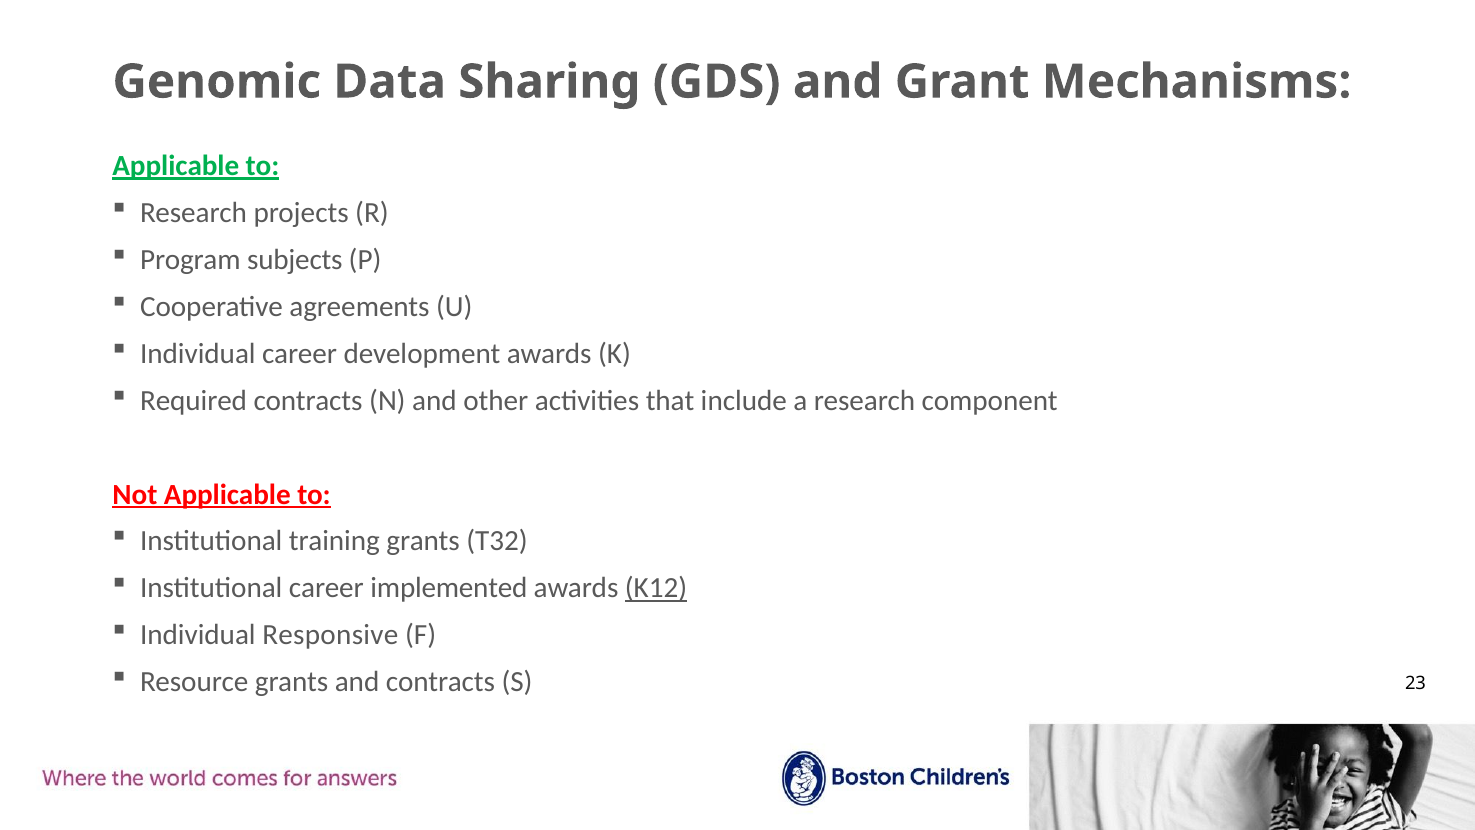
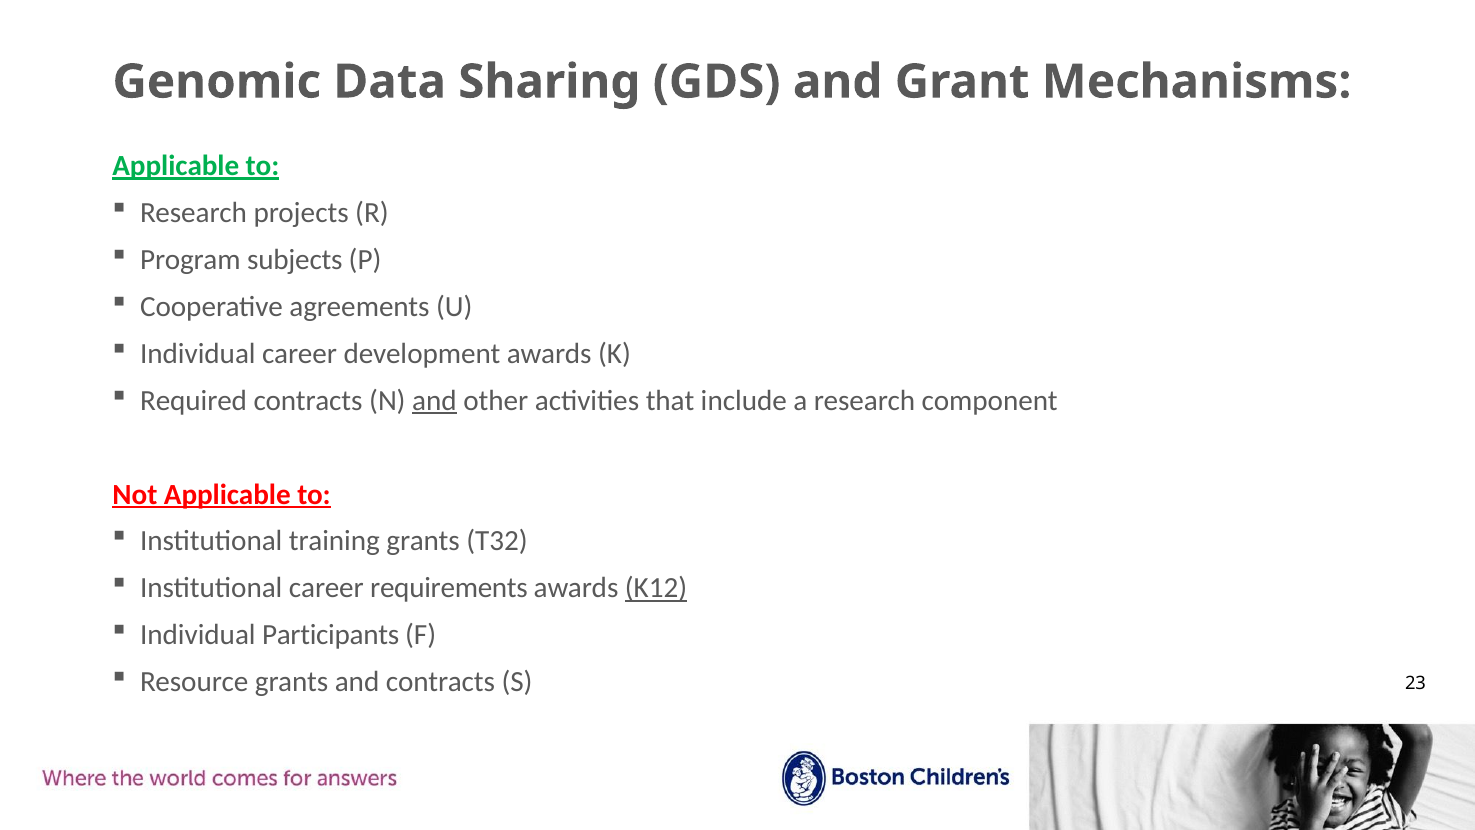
and underline: none -> present (434, 400)
implemented: implemented -> requirements (449, 588)
Responsive: Responsive -> Participants (331, 635)
